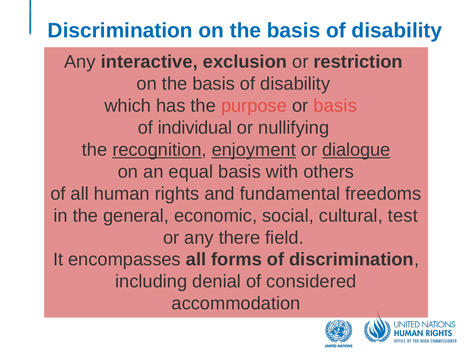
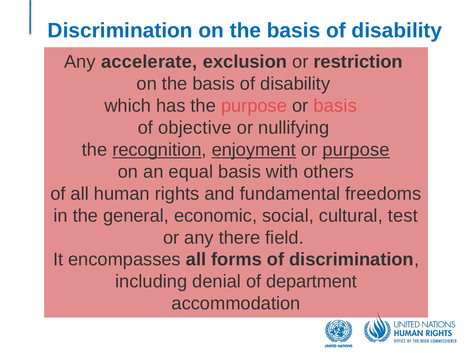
interactive: interactive -> accelerate (149, 62)
individual: individual -> objective (195, 128)
or dialogue: dialogue -> purpose (356, 150)
considered: considered -> department (312, 281)
